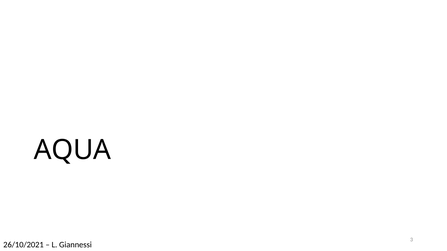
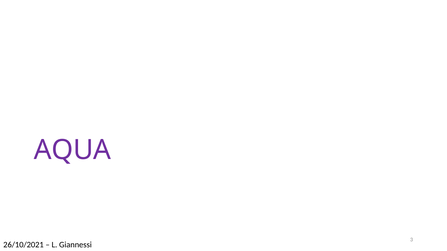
AQUA colour: black -> purple (72, 150)
